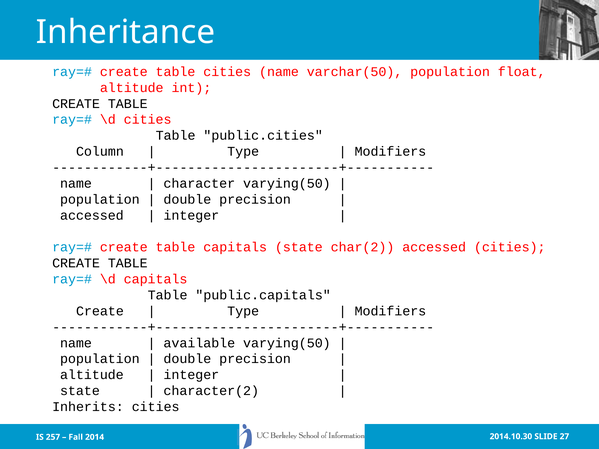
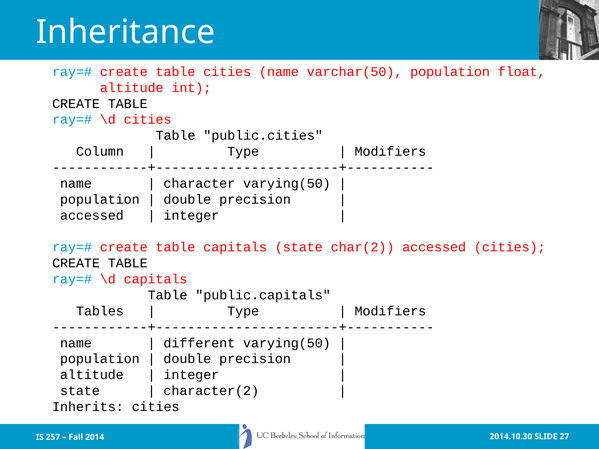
Create: Create -> Tables (100, 311)
available: available -> different (199, 343)
